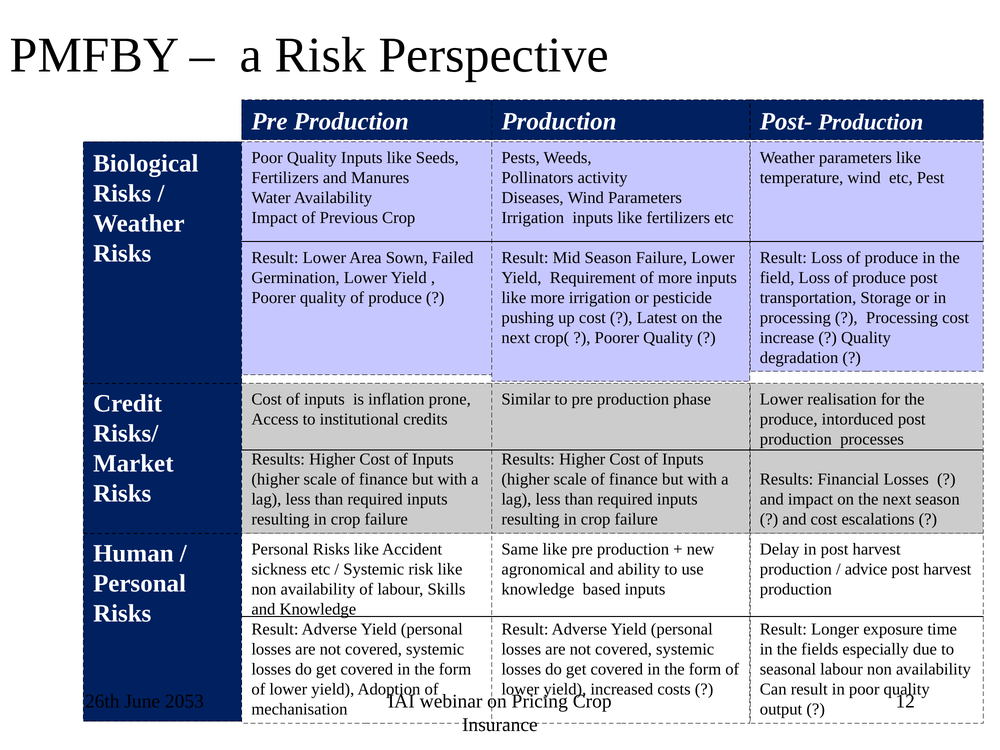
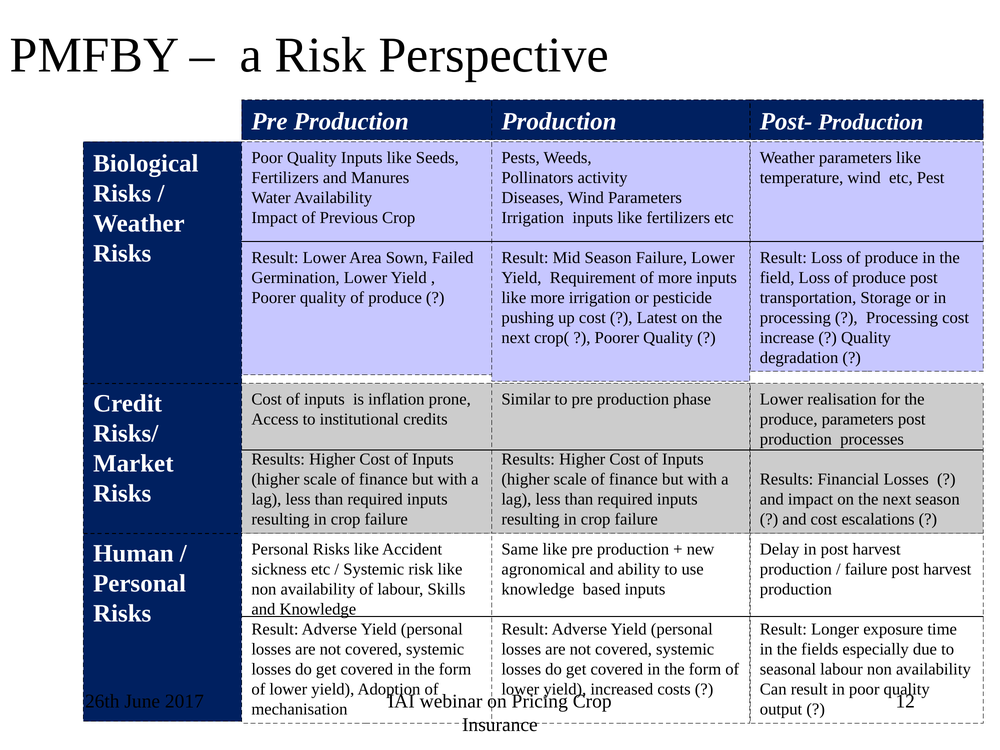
produce intorduced: intorduced -> parameters (858, 419)
advice: advice -> failure (866, 569)
2053: 2053 -> 2017 (184, 701)
